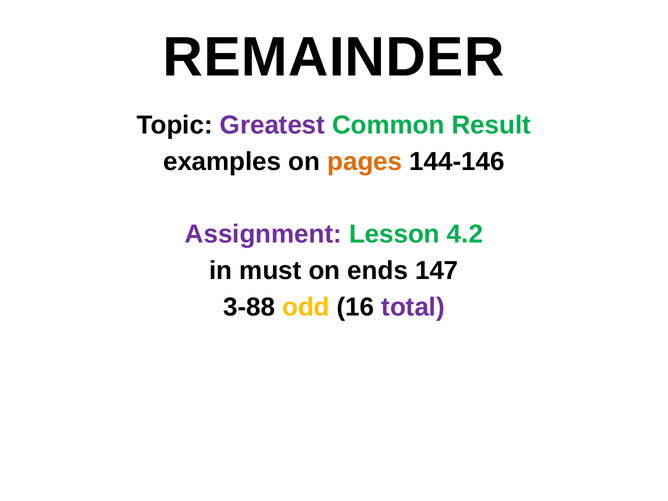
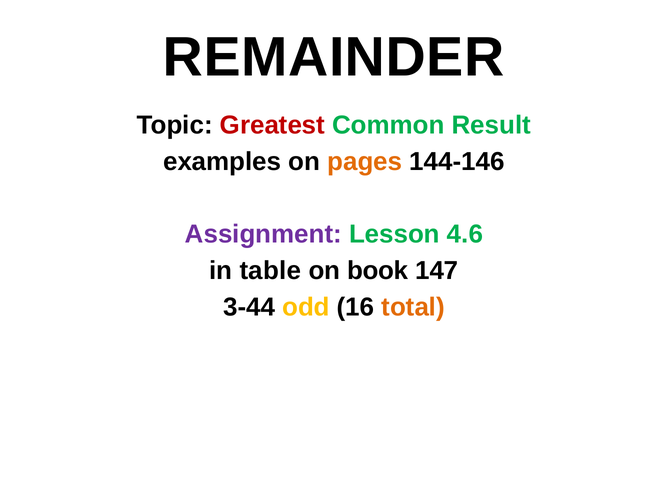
Greatest colour: purple -> red (272, 125)
4.2: 4.2 -> 4.6 (465, 234)
must: must -> table (270, 271)
ends: ends -> book (378, 271)
3-88: 3-88 -> 3-44 (249, 307)
total colour: purple -> orange (413, 307)
